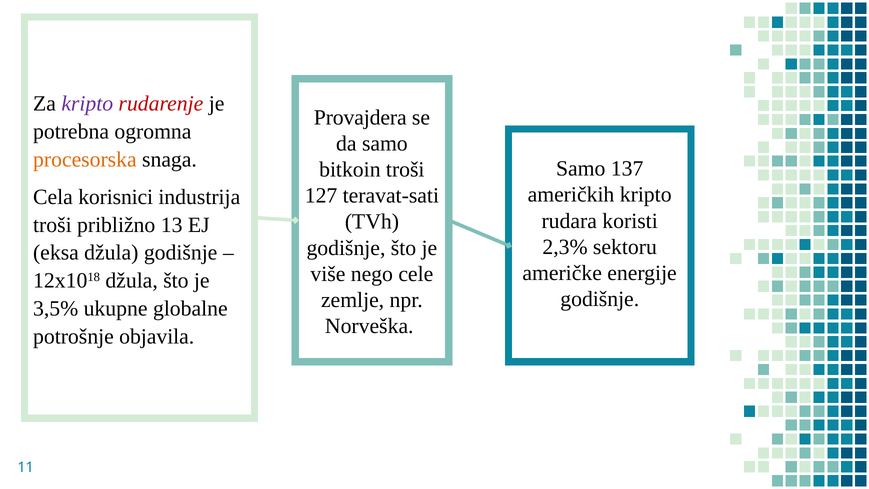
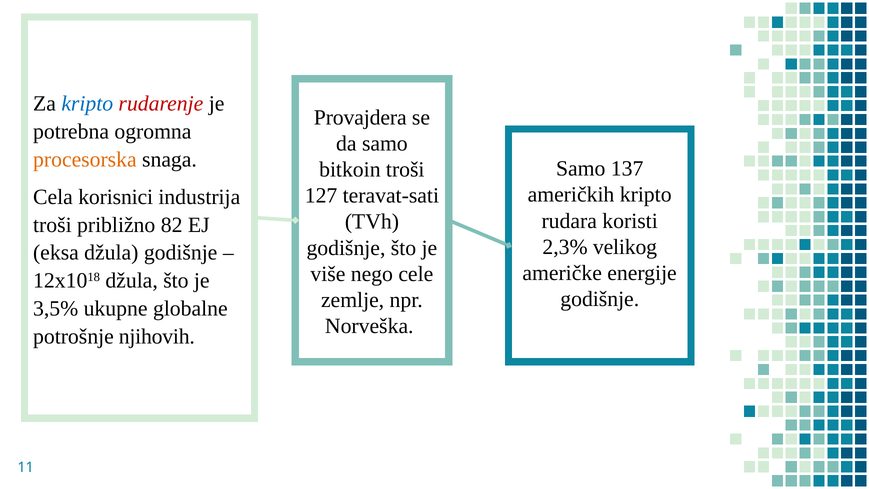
kripto colour: purple -> blue (87, 104)
13: 13 -> 82 (172, 225)
sektoru: sektoru -> velikog (625, 247)
objavila: objavila -> njihovih (157, 336)
